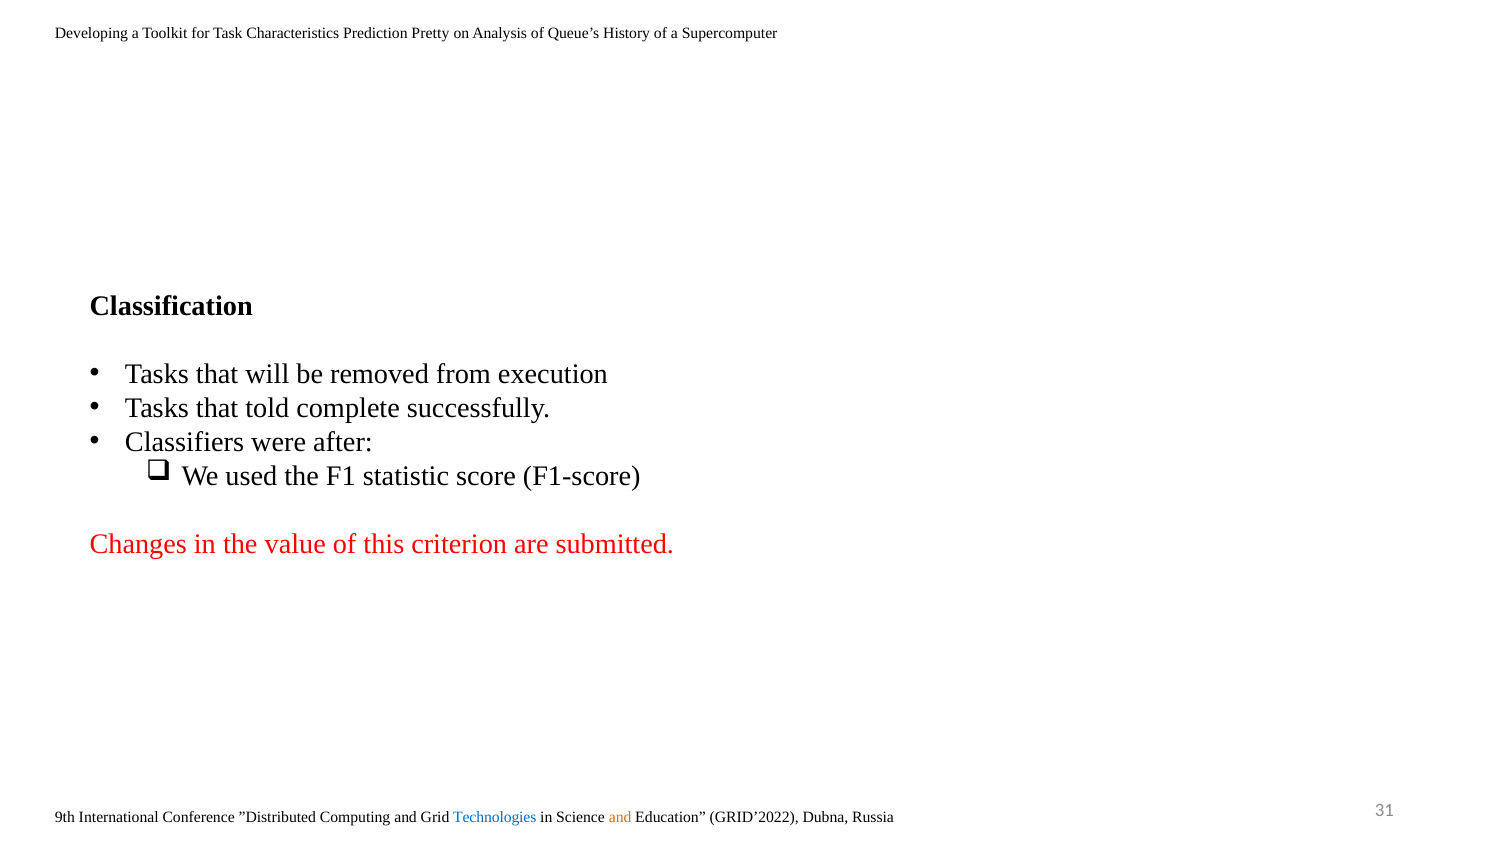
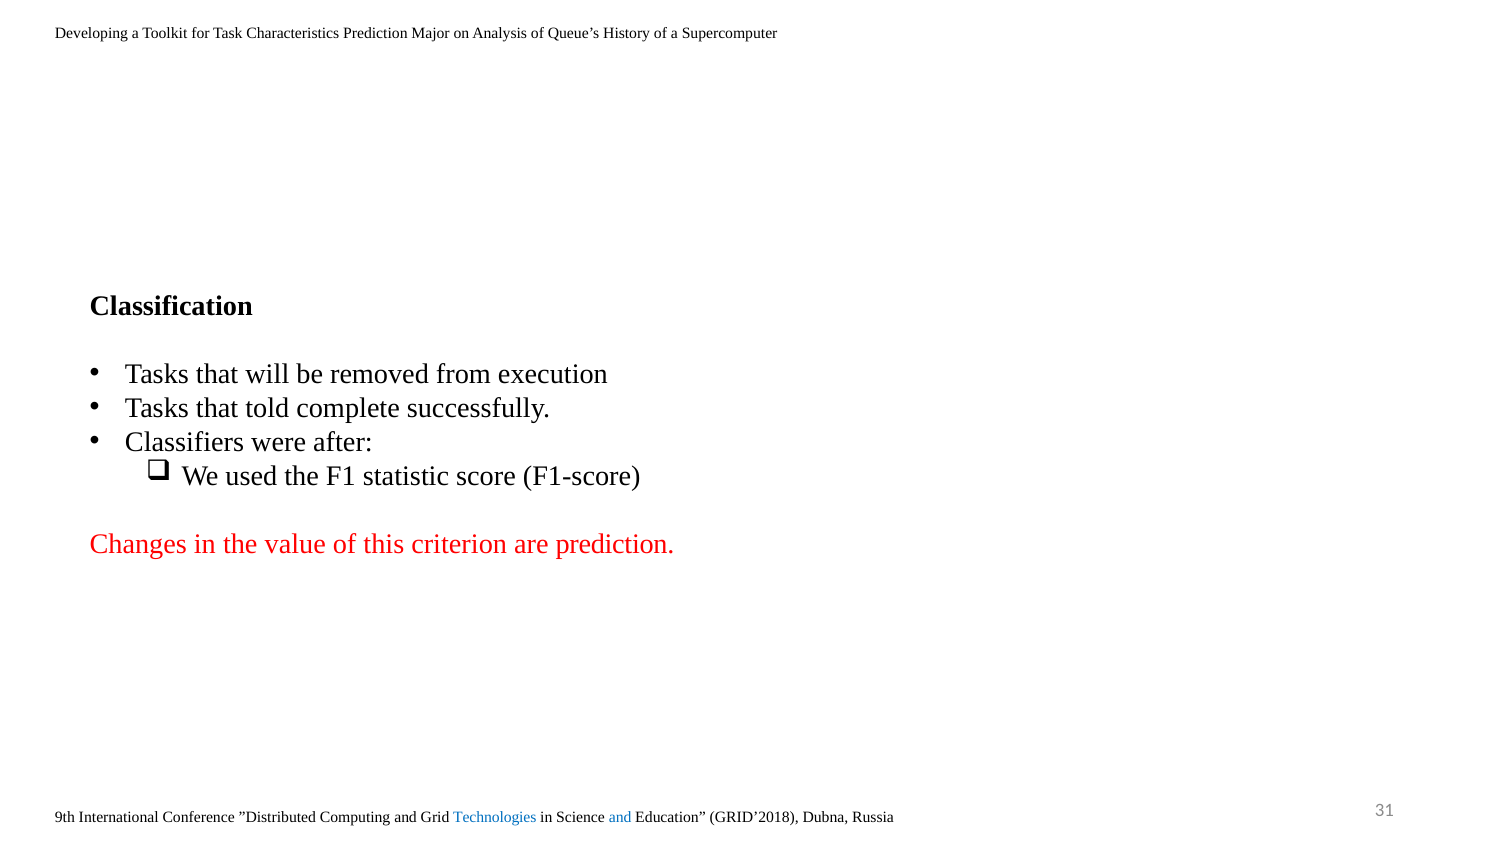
Pretty: Pretty -> Major (431, 33)
are submitted: submitted -> prediction (615, 544)
and colour: orange -> blue (620, 817)
GRID’2022: GRID’2022 -> GRID’2018 (754, 817)
